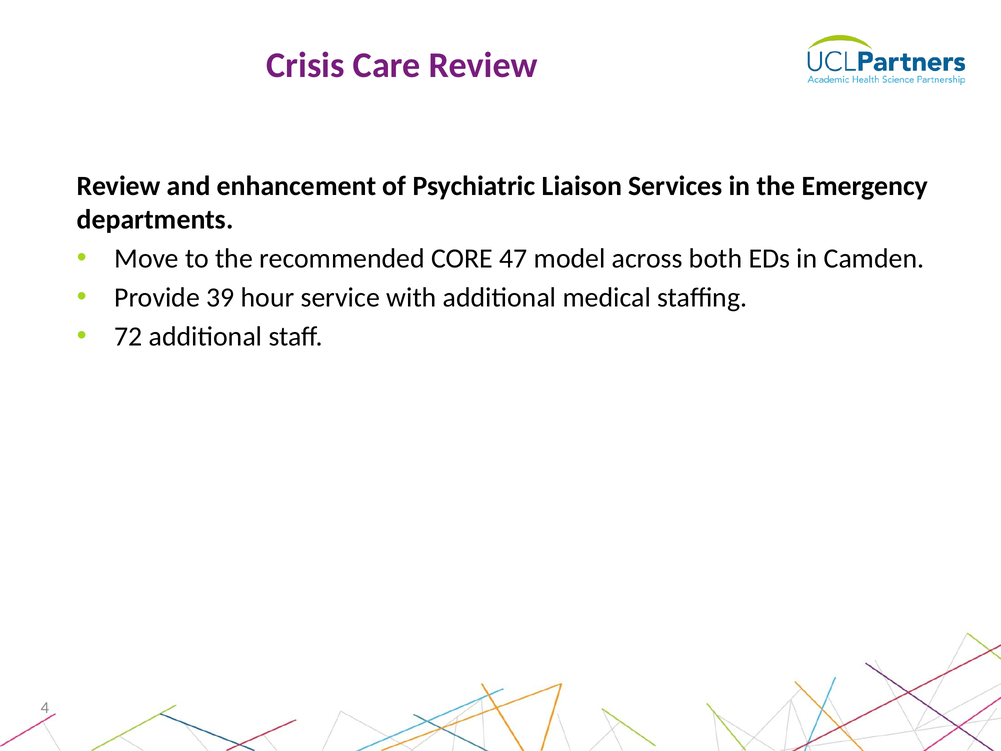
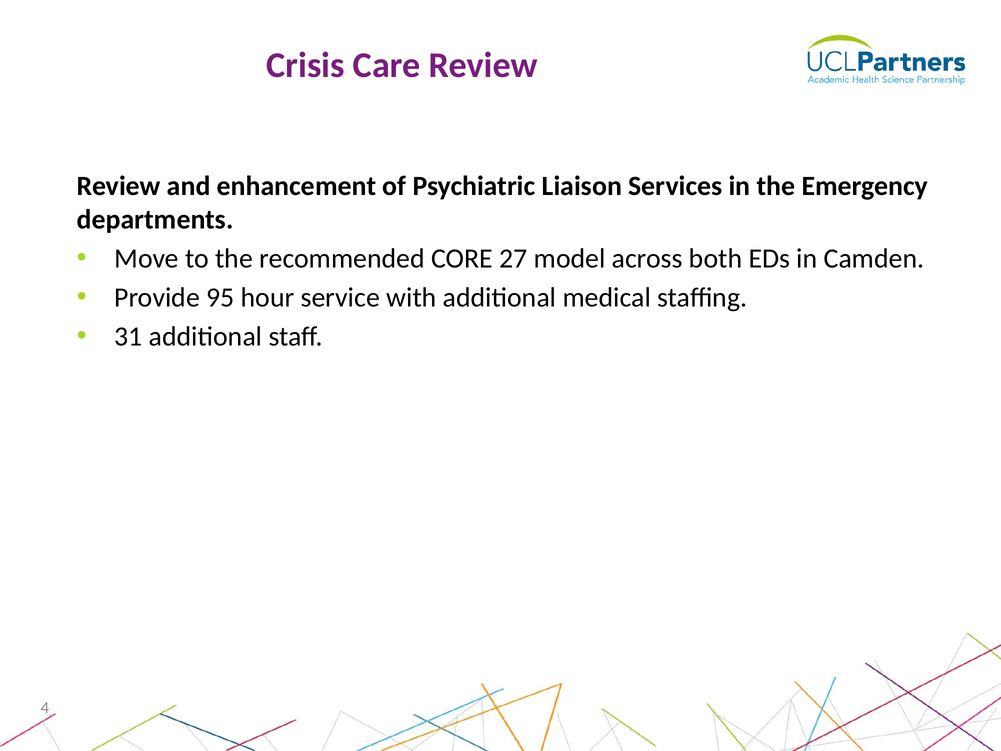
47: 47 -> 27 (513, 258)
39: 39 -> 95 (220, 297)
72: 72 -> 31 (128, 336)
